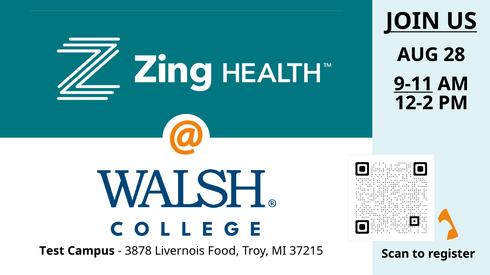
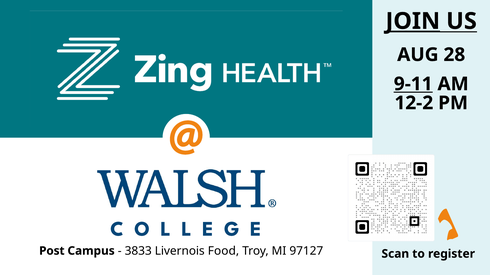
JOIN underline: none -> present (413, 21)
Test: Test -> Post (52, 251)
3878: 3878 -> 3833 (138, 251)
37215: 37215 -> 97127 (306, 251)
